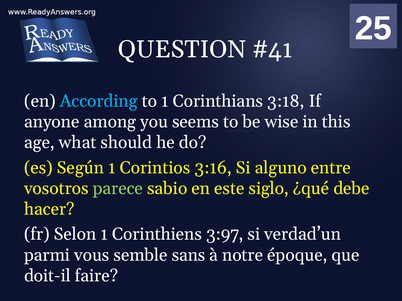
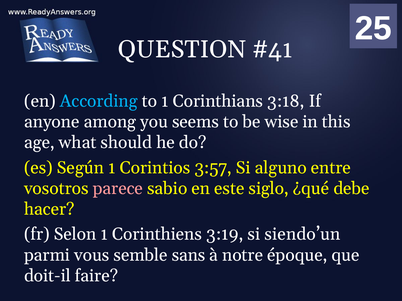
3:16: 3:16 -> 3:57 (213, 168)
parece colour: light green -> pink (118, 189)
3:97: 3:97 -> 3:19 (225, 235)
verdad’un: verdad’un -> siendo’un (303, 235)
